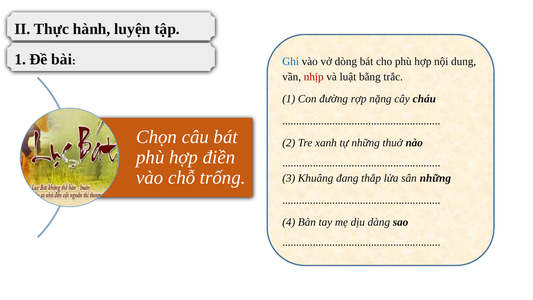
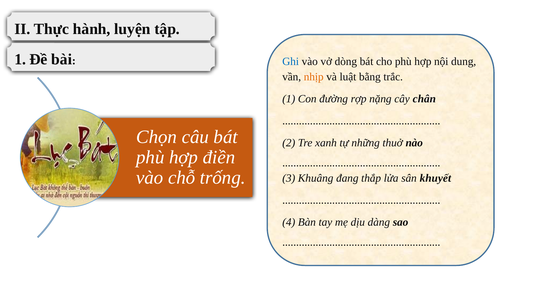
nhịp colour: red -> orange (314, 77)
cháu: cháu -> chân (424, 99)
sân những: những -> khuyết (435, 178)
